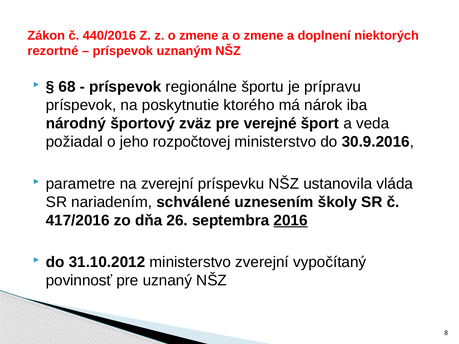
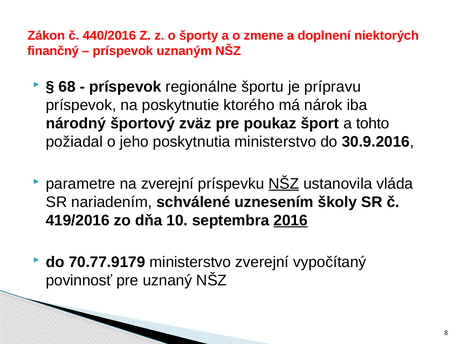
z o zmene: zmene -> športy (199, 36)
rezortné: rezortné -> finančný (53, 51)
verejné: verejné -> poukaz (270, 124)
veda: veda -> tohto (373, 124)
rozpočtovej: rozpočtovej -> poskytnutia (192, 142)
NŠZ underline: none -> present (284, 184)
417/2016: 417/2016 -> 419/2016 (78, 220)
26: 26 -> 10 (177, 220)
31.10.2012: 31.10.2012 -> 70.77.9179 (107, 262)
